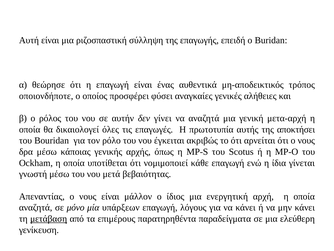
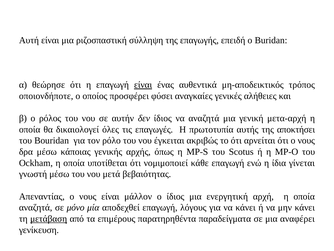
είναι underline: none -> present (143, 85)
δεν γίνει: γίνει -> ίδιος (163, 118)
υπάρξεων: υπάρξεων -> αποδεχθεί (121, 207)
ελεύθερη: ελεύθερη -> αναφέρει (297, 218)
